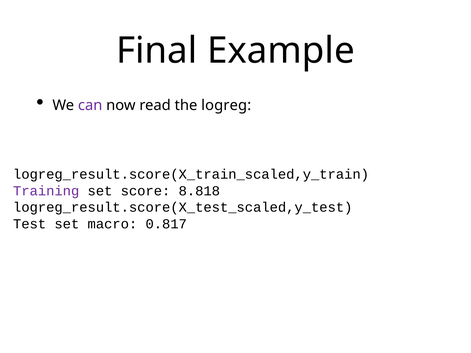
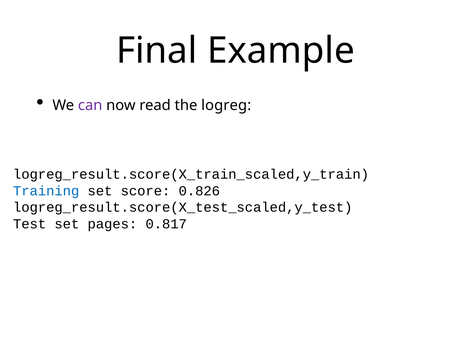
Training colour: purple -> blue (46, 191)
8.818: 8.818 -> 0.826 (199, 191)
macro: macro -> pages (112, 224)
